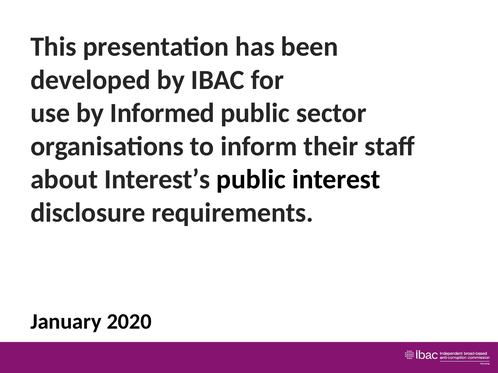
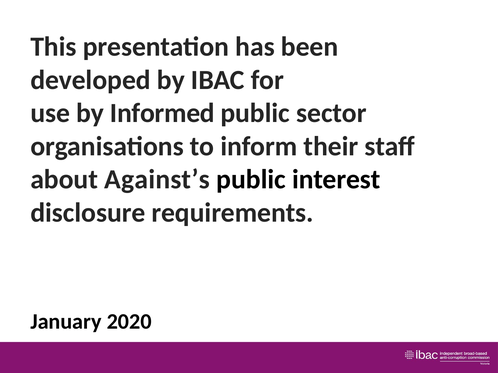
Interest’s: Interest’s -> Against’s (157, 180)
